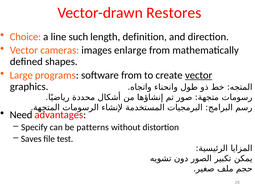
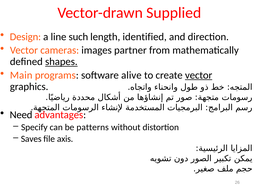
Restores: Restores -> Supplied (174, 13)
Choice: Choice -> Design (25, 37)
definition: definition -> identified (145, 37)
enlarge: enlarge -> partner (130, 50)
shapes underline: none -> present (61, 62)
Large: Large -> Main (21, 75)
software from: from -> alive (131, 75)
test: test -> axis (65, 139)
